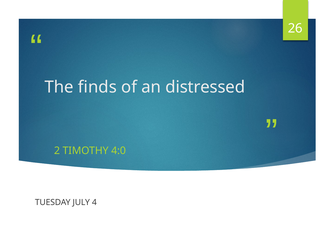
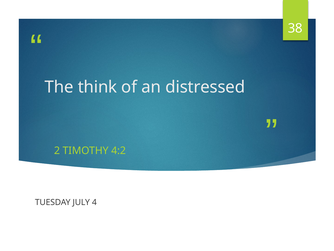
26: 26 -> 38 (295, 28)
finds: finds -> think (97, 87)
4:0: 4:0 -> 4:2 (119, 150)
